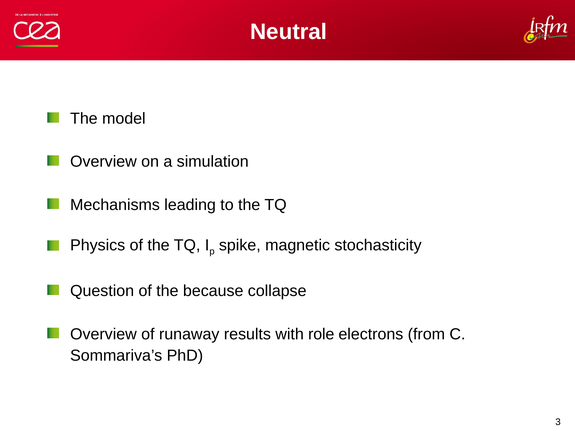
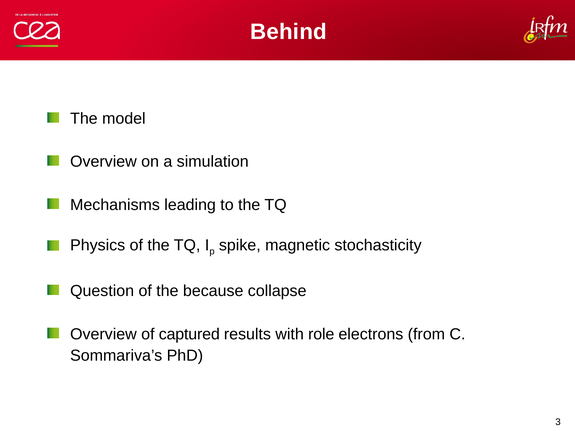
Neutral: Neutral -> Behind (289, 32)
runaway: runaway -> captured (189, 334)
